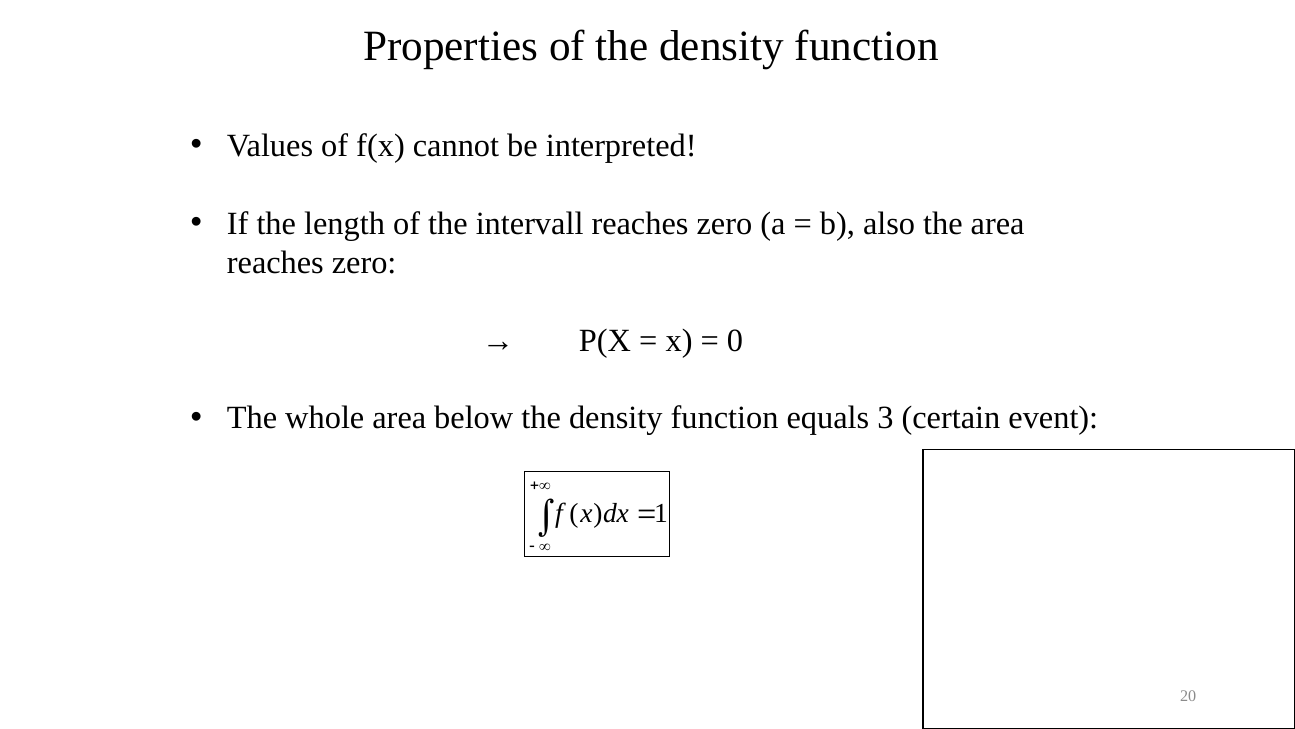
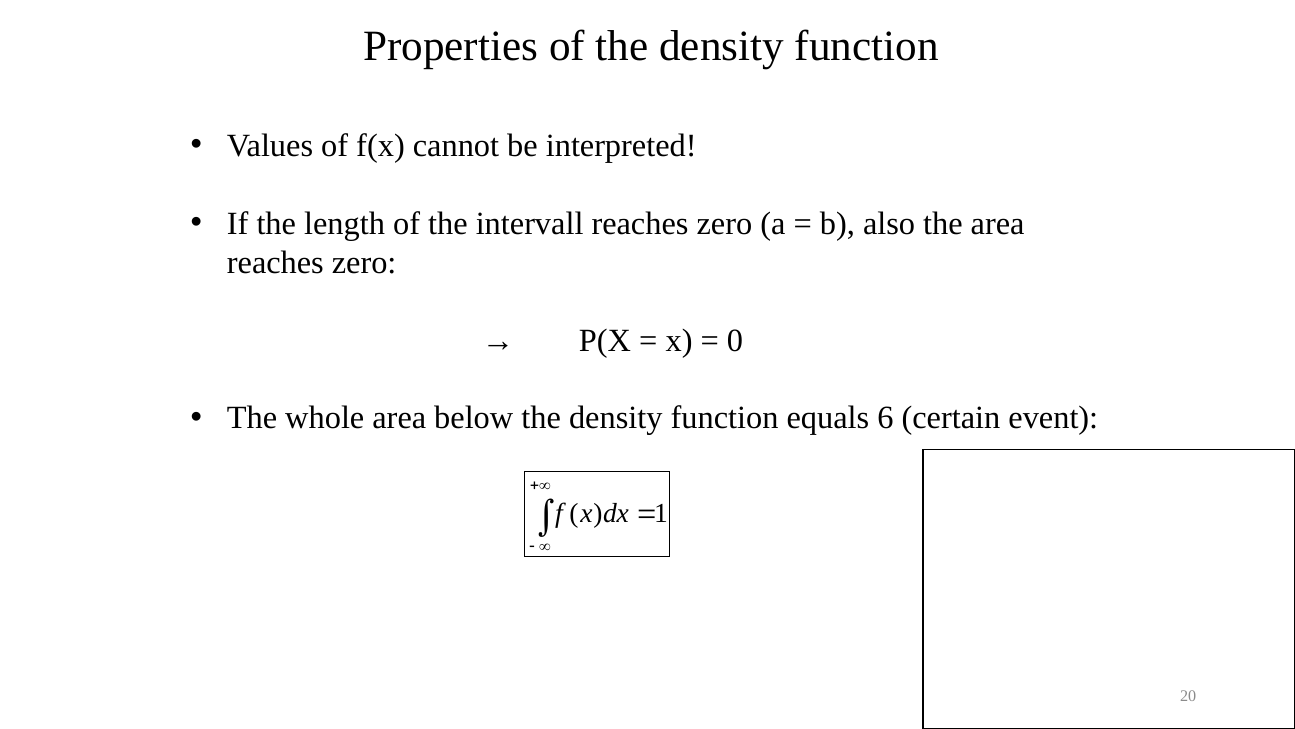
3: 3 -> 6 (885, 418)
